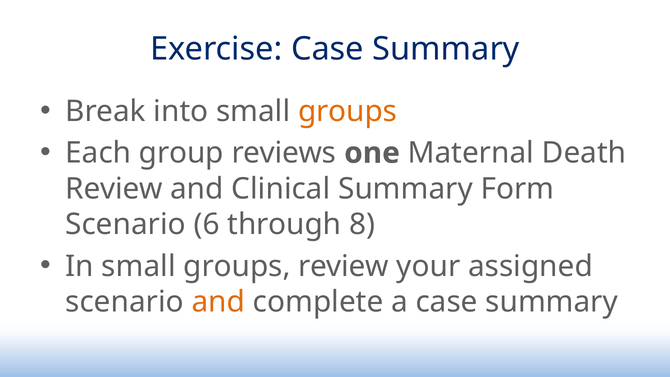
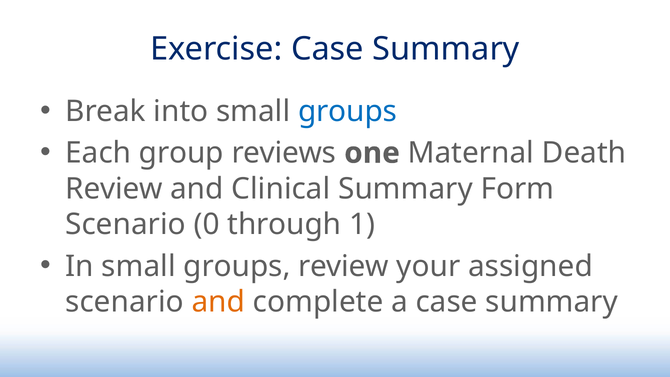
groups colour: orange -> blue (348, 111)
6: 6 -> 0 (207, 224)
8: 8 -> 1 (362, 224)
